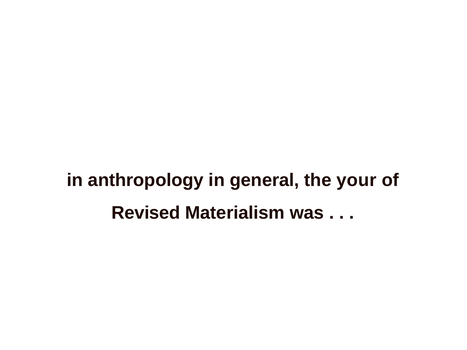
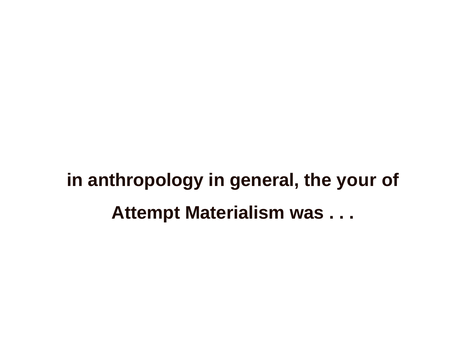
Revised: Revised -> Attempt (146, 213)
